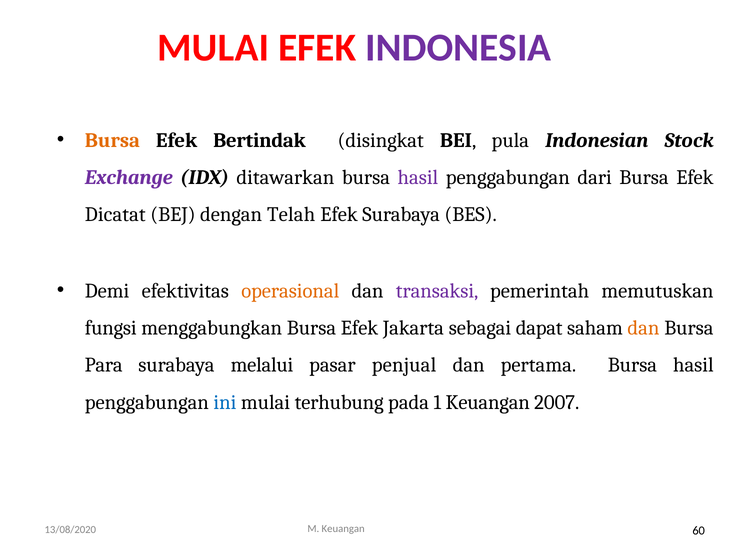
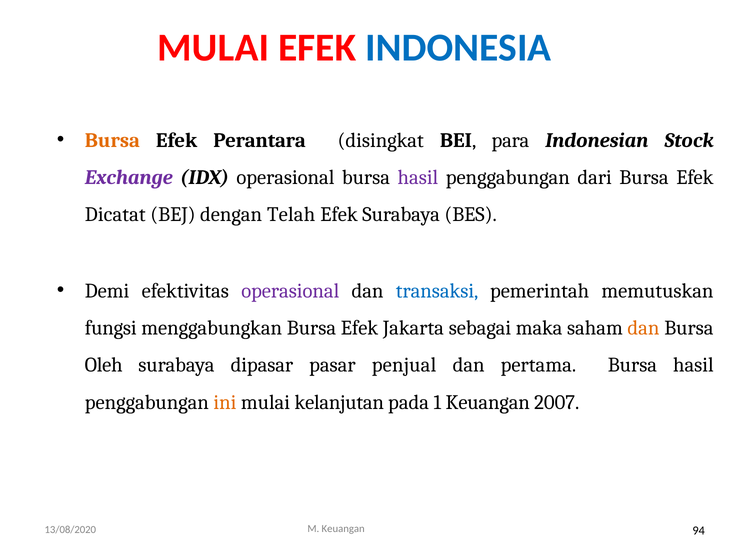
INDONESIA colour: purple -> blue (458, 48)
Bertindak: Bertindak -> Perantara (260, 140)
pula: pula -> para (510, 140)
IDX ditawarkan: ditawarkan -> operasional (285, 177)
operasional colour: orange -> purple (290, 291)
transaksi colour: purple -> blue (437, 291)
dapat: dapat -> maka (539, 328)
Para: Para -> Oleh (104, 365)
melalui: melalui -> dipasar (262, 365)
ini colour: blue -> orange (225, 402)
terhubung: terhubung -> kelanjutan (339, 402)
60: 60 -> 94 (699, 531)
